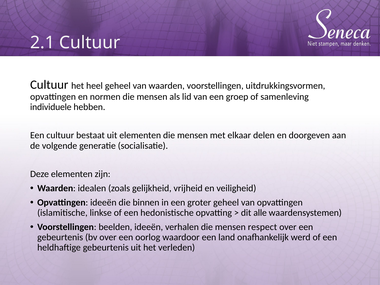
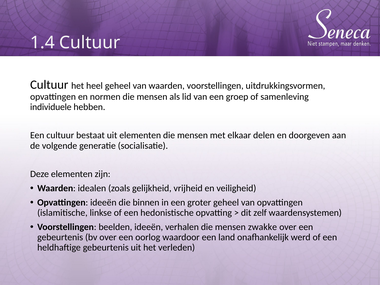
2.1: 2.1 -> 1.4 (42, 43)
alle: alle -> zelf (260, 213)
respect: respect -> zwakke (262, 227)
